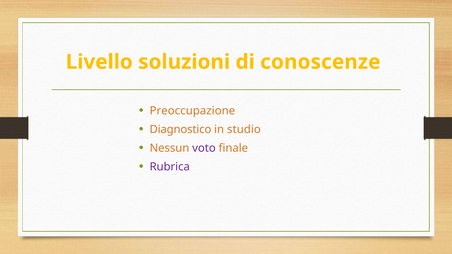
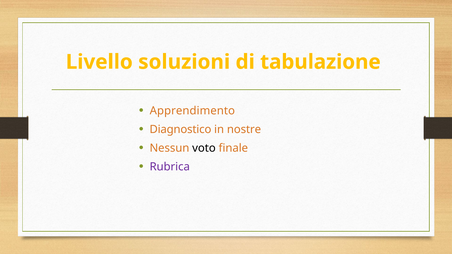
conoscenze: conoscenze -> tabulazione (320, 62)
Preoccupazione: Preoccupazione -> Apprendimento (192, 111)
studio: studio -> nostre (244, 130)
voto colour: purple -> black (204, 148)
